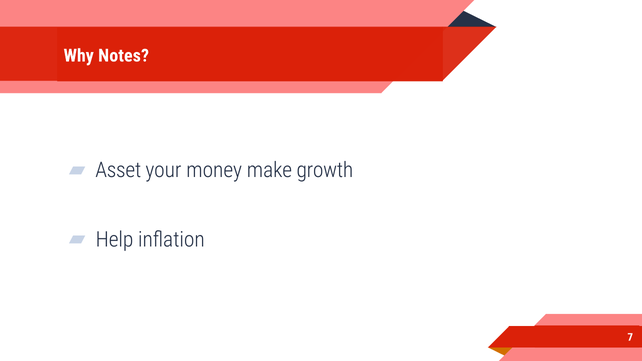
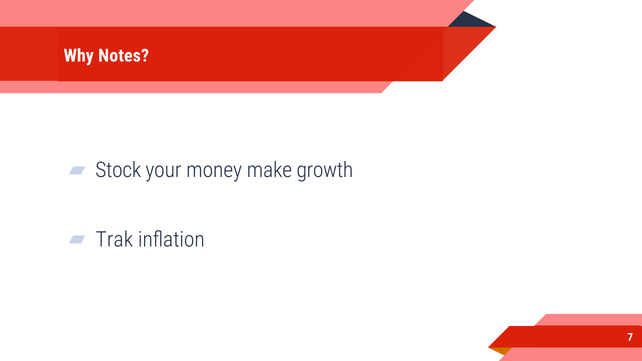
Asset: Asset -> Stock (118, 170)
Help: Help -> Trak (114, 240)
